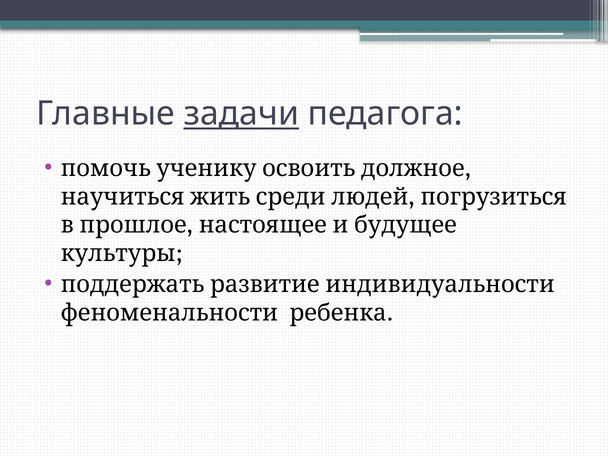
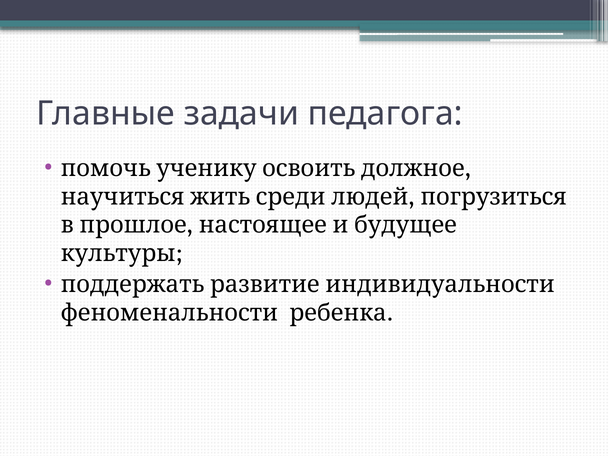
задачи underline: present -> none (241, 114)
